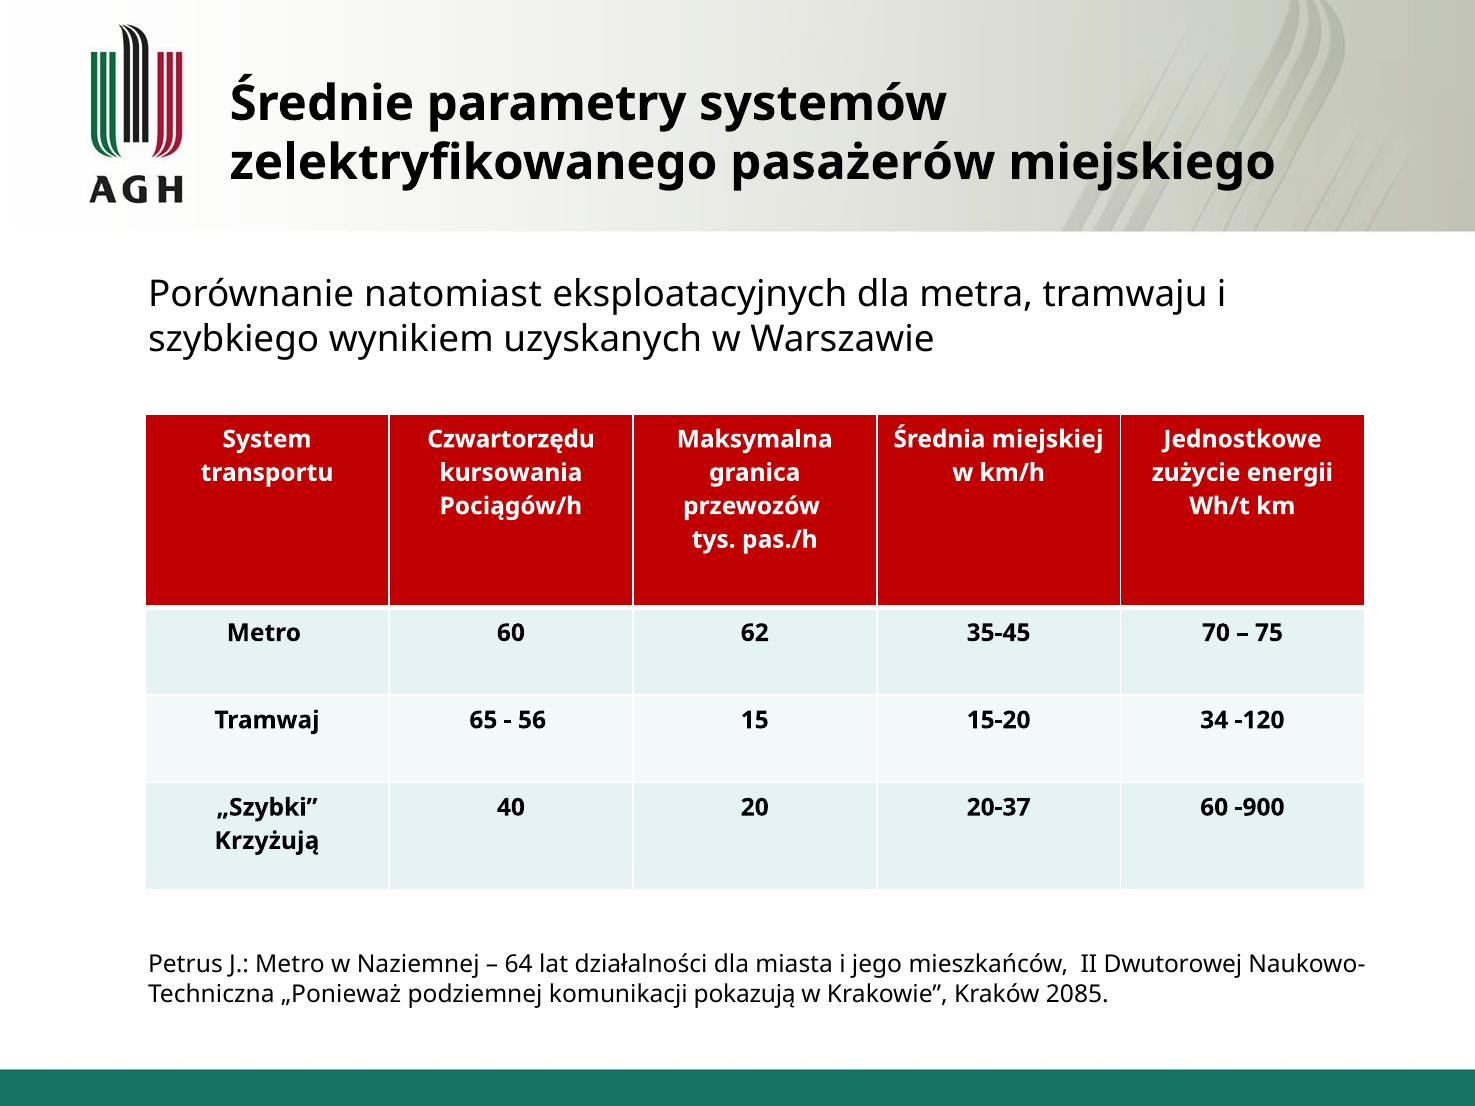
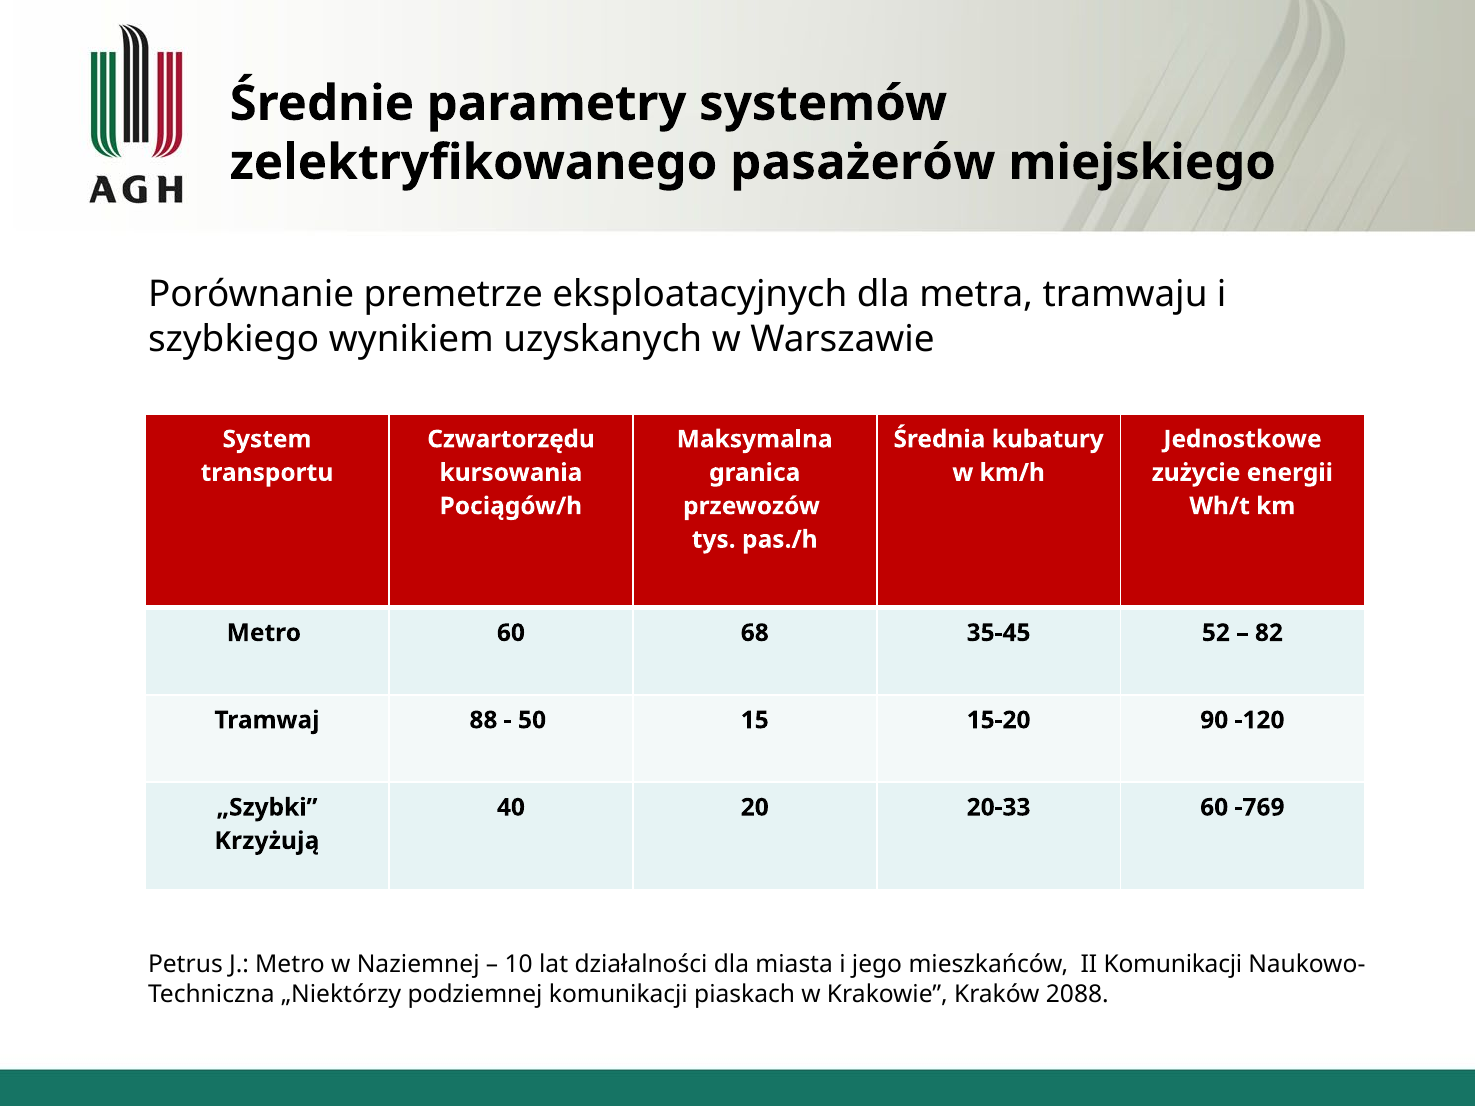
natomiast: natomiast -> premetrze (453, 295)
miejskiej: miejskiej -> kubatury (1048, 439)
62: 62 -> 68 (755, 633)
70: 70 -> 52 (1216, 633)
75: 75 -> 82 (1269, 633)
65: 65 -> 88 (483, 720)
56: 56 -> 50 (532, 720)
34: 34 -> 90 (1214, 720)
20-37: 20-37 -> 20-33 (999, 808)
-900: -900 -> -769 (1260, 808)
64: 64 -> 10 (519, 965)
II Dwutorowej: Dwutorowej -> Komunikacji (1173, 965)
„Ponieważ: „Ponieważ -> „Niektórzy (341, 994)
pokazują: pokazują -> piaskach (745, 994)
2085: 2085 -> 2088 (1077, 994)
